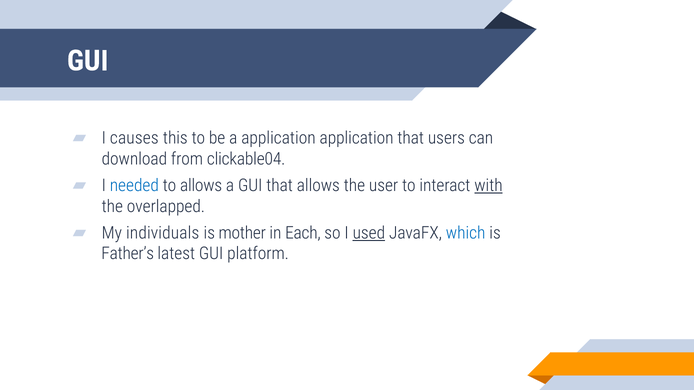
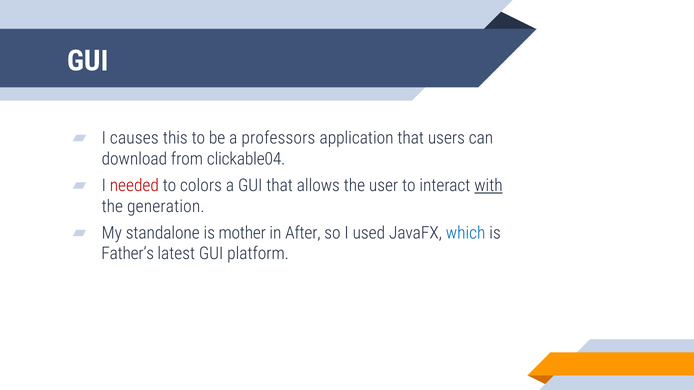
a application: application -> professors (278, 138)
needed colour: blue -> red (134, 186)
to allows: allows -> colors (201, 186)
overlapped: overlapped -> generation (166, 207)
individuals: individuals -> standalone (163, 233)
Each: Each -> After (303, 233)
used underline: present -> none (369, 233)
